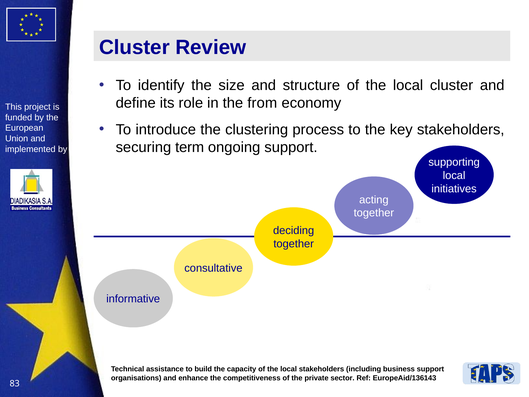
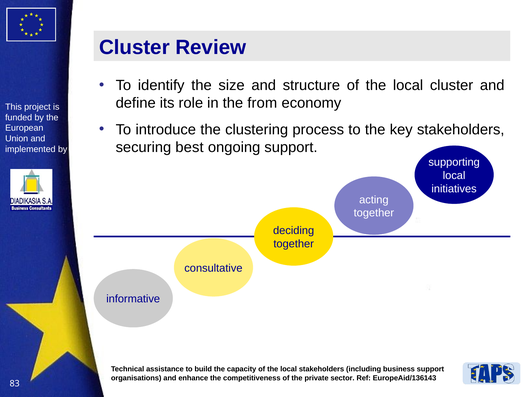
term: term -> best (190, 147)
